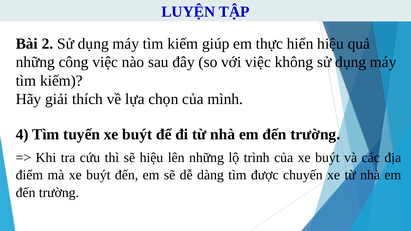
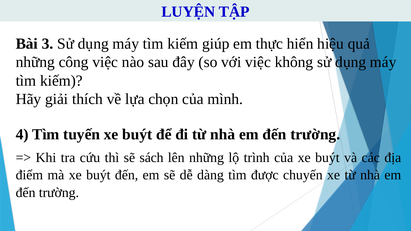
2: 2 -> 3 (48, 44)
sẽ hiệu: hiệu -> sách (152, 158)
